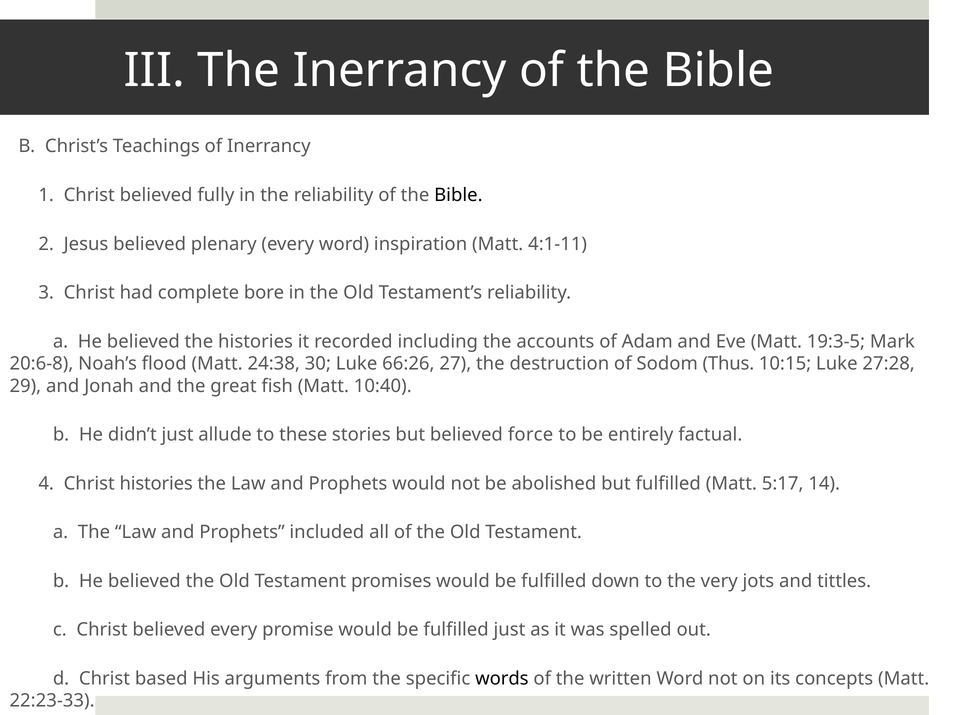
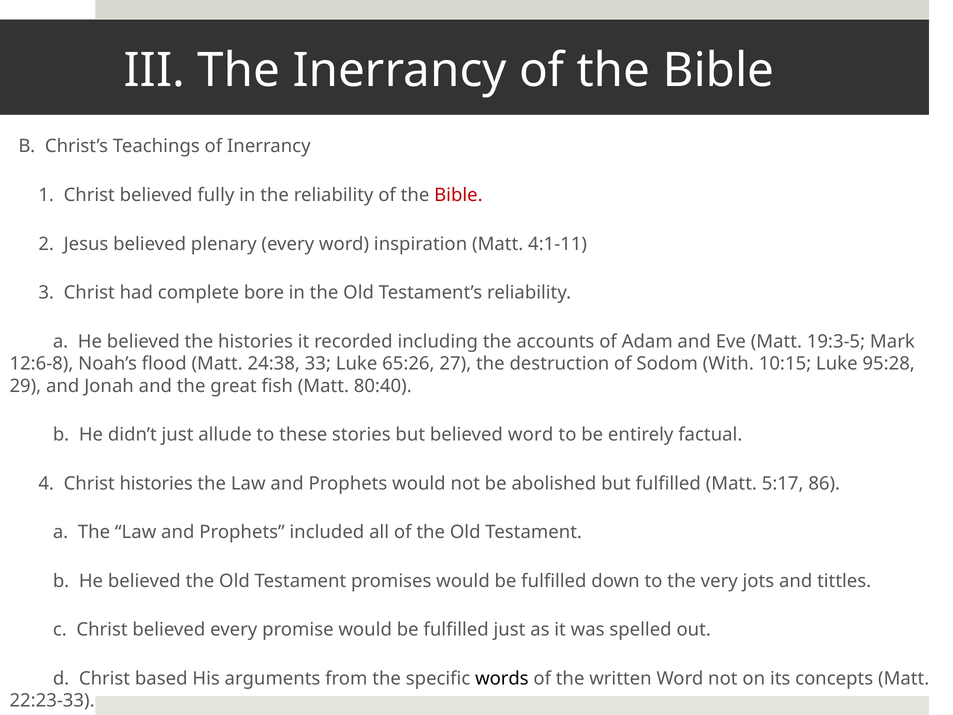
Bible colour: black -> red (458, 195)
20:6-8: 20:6-8 -> 12:6-8 (41, 364)
30: 30 -> 33 (318, 364)
66:26: 66:26 -> 65:26 (408, 364)
Thus: Thus -> With (728, 364)
27:28: 27:28 -> 95:28 (889, 364)
10:40: 10:40 -> 80:40 (383, 386)
believed force: force -> word (531, 435)
14: 14 -> 86 (824, 483)
